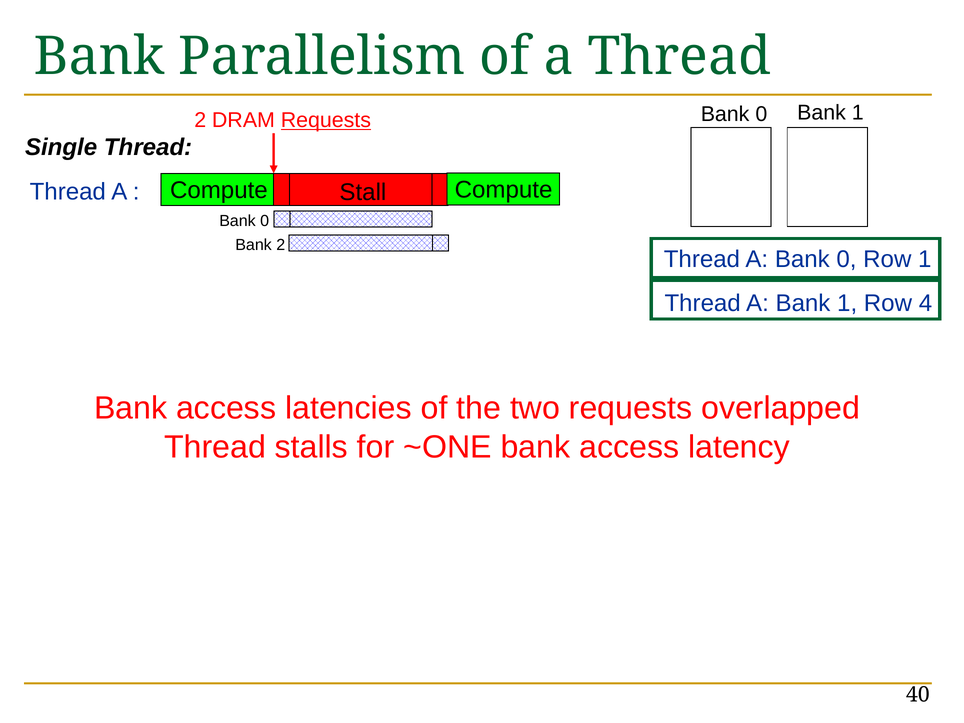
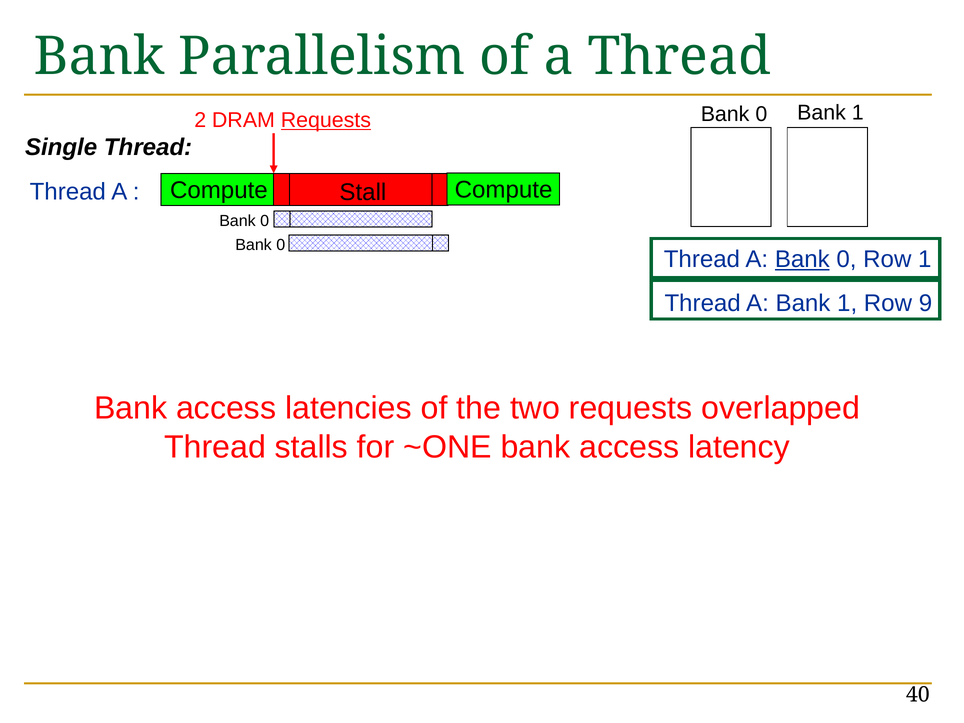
2: 2 -> 0 (281, 245)
Bank underline: none -> present (802, 259)
4: 4 -> 9 (925, 303)
